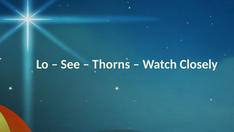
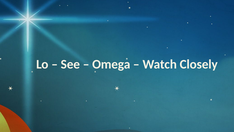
Thorns: Thorns -> Omega (111, 64)
